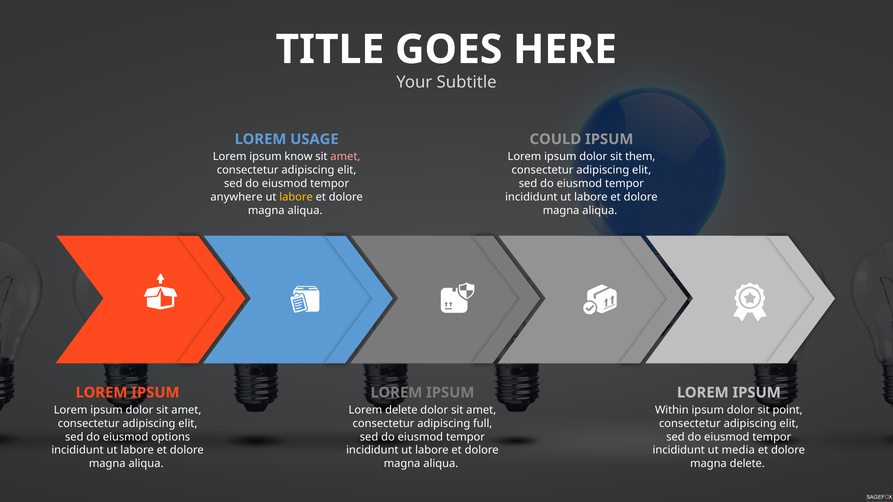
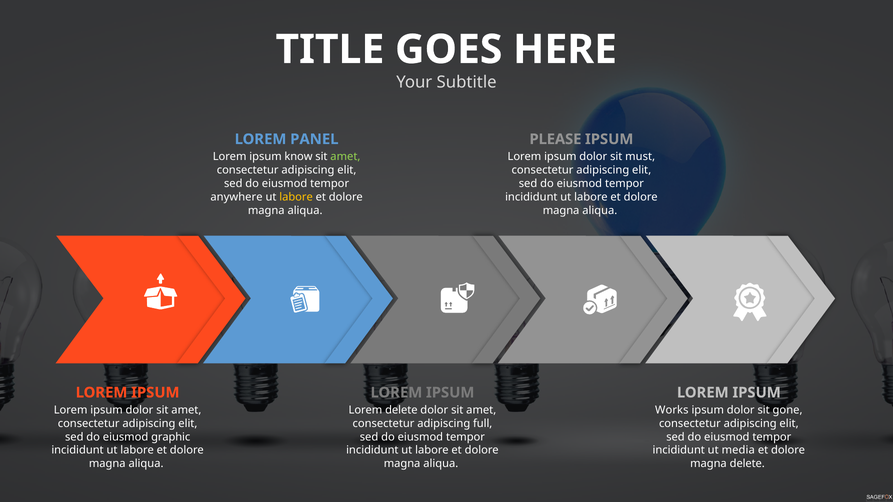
USAGE: USAGE -> PANEL (314, 139)
COULD: COULD -> PLEASE (555, 139)
amet colour: pink -> light green (345, 157)
them: them -> must (640, 157)
Within: Within -> Works (672, 410)
point: point -> gone (788, 410)
options: options -> graphic (171, 437)
